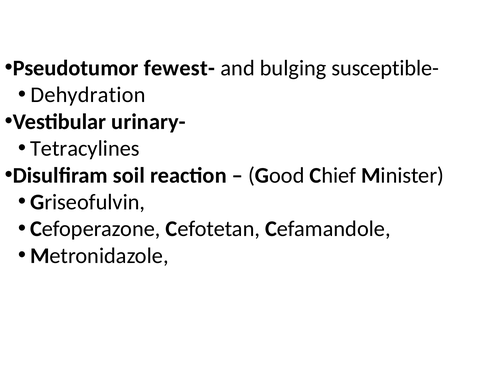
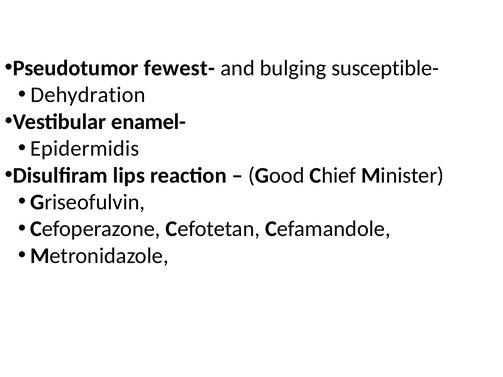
urinary-: urinary- -> enamel- (149, 122)
Tetracylines: Tetracylines -> Epidermidis (85, 149)
soil: soil -> lips (129, 175)
